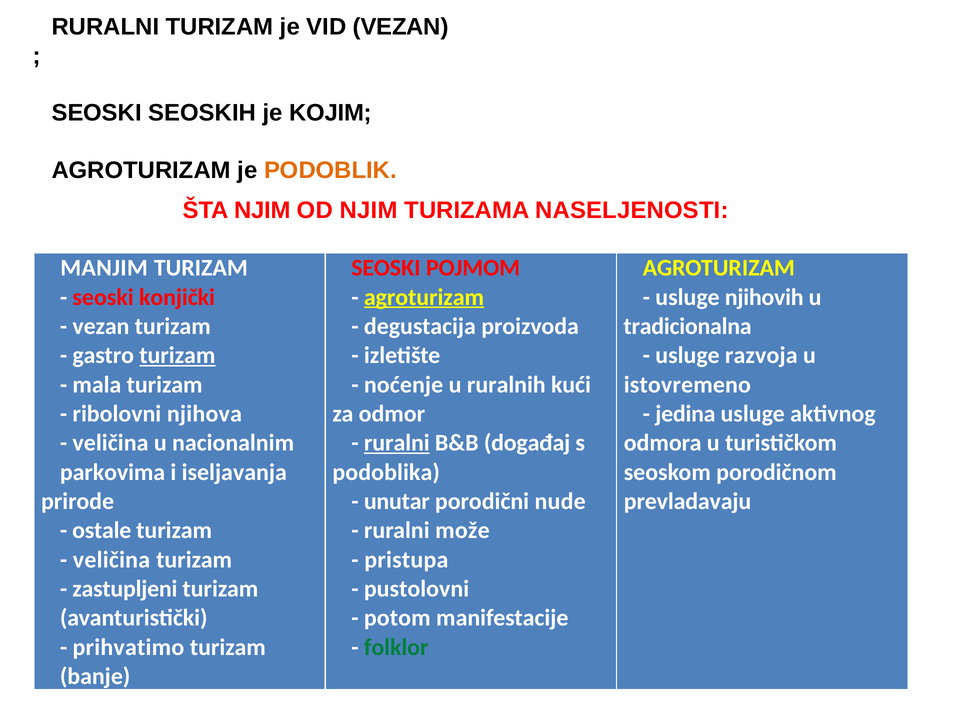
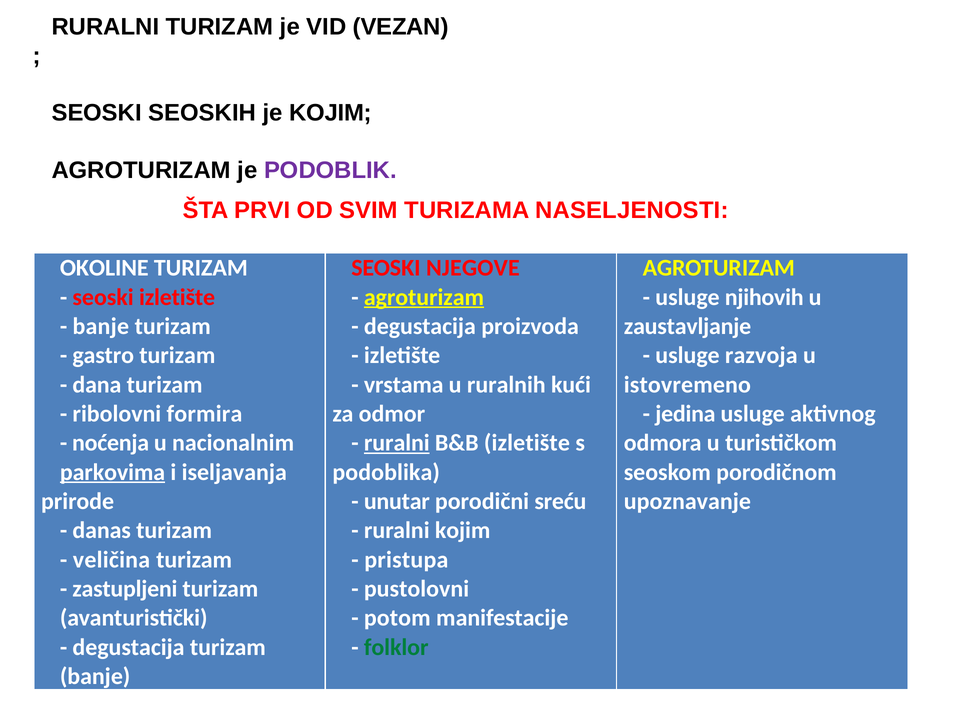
PODOBLIK colour: orange -> purple (330, 171)
ŠTA NJIM: NJIM -> PRVI (262, 211)
OD NJIM: NJIM -> SVIM (369, 211)
MANJIM: MANJIM -> OKOLINE (104, 268)
POJMOM: POJMOM -> NJEGOVE (473, 268)
seoski konjički: konjički -> izletište (177, 297)
vezan: vezan -> banje (101, 327)
tradicionalna: tradicionalna -> zaustavljanje (688, 327)
turizam underline: present -> none (177, 356)
mala: mala -> dana (97, 385)
noćenje: noćenje -> vrstama (404, 385)
njihova: njihova -> formira (204, 414)
veličina: veličina -> noćenja (111, 443)
B&B događaj: događaj -> izletište (527, 443)
parkovima underline: none -> present (112, 473)
nude: nude -> sreću (560, 502)
prevladavaju: prevladavaju -> upoznavanje (687, 502)
ostale: ostale -> danas (102, 531)
ruralni može: može -> kojim (463, 531)
prihvatimo: prihvatimo -> degustacija (129, 648)
